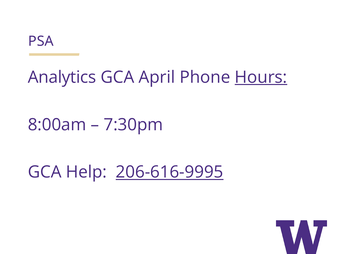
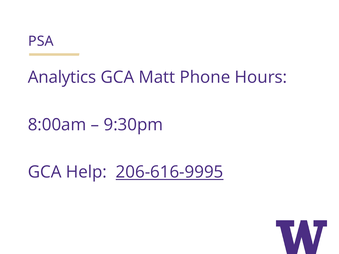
April: April -> Matt (157, 77)
Hours underline: present -> none (261, 77)
7:30pm: 7:30pm -> 9:30pm (133, 125)
